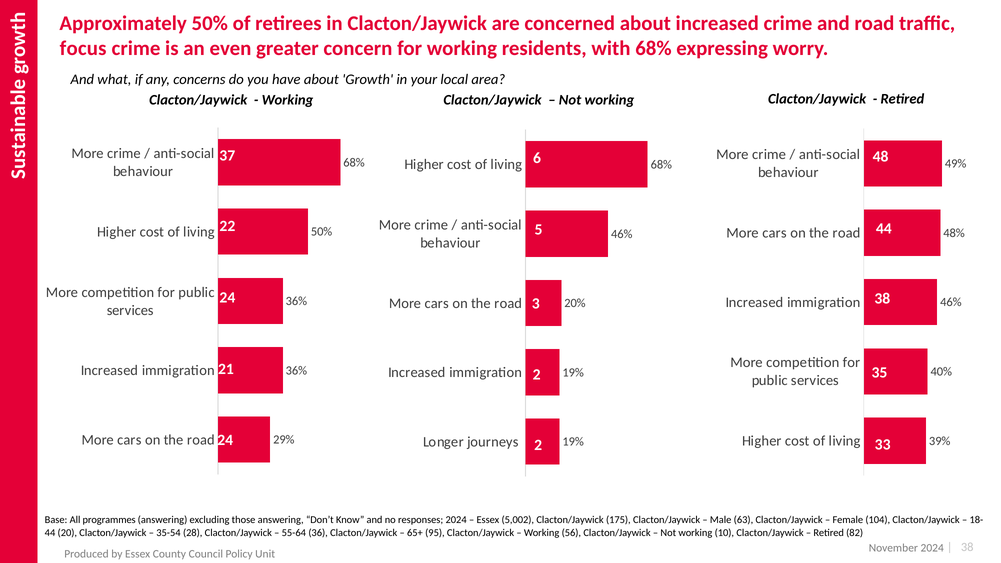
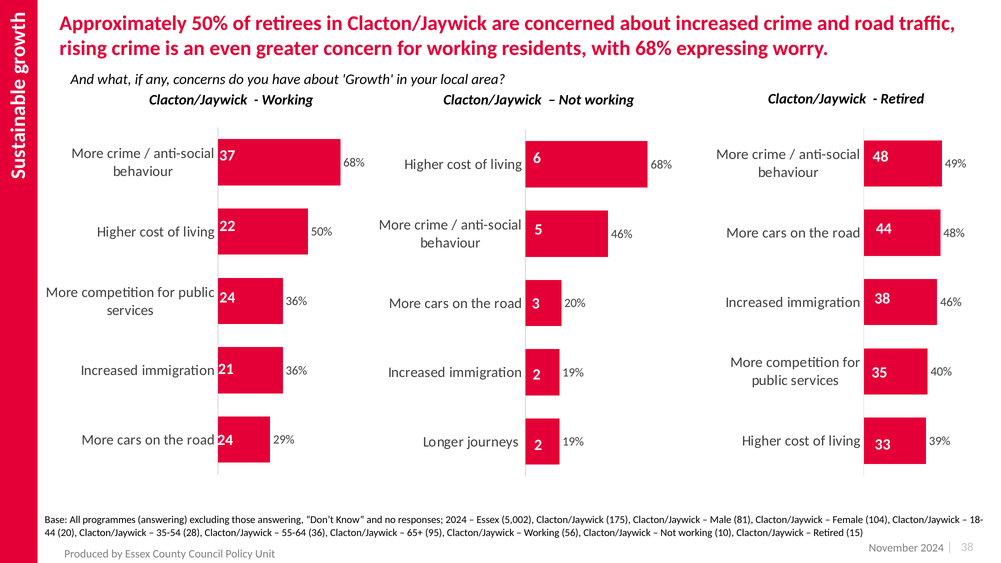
focus: focus -> rising (83, 48)
63: 63 -> 81 (743, 520)
82: 82 -> 15 (855, 533)
